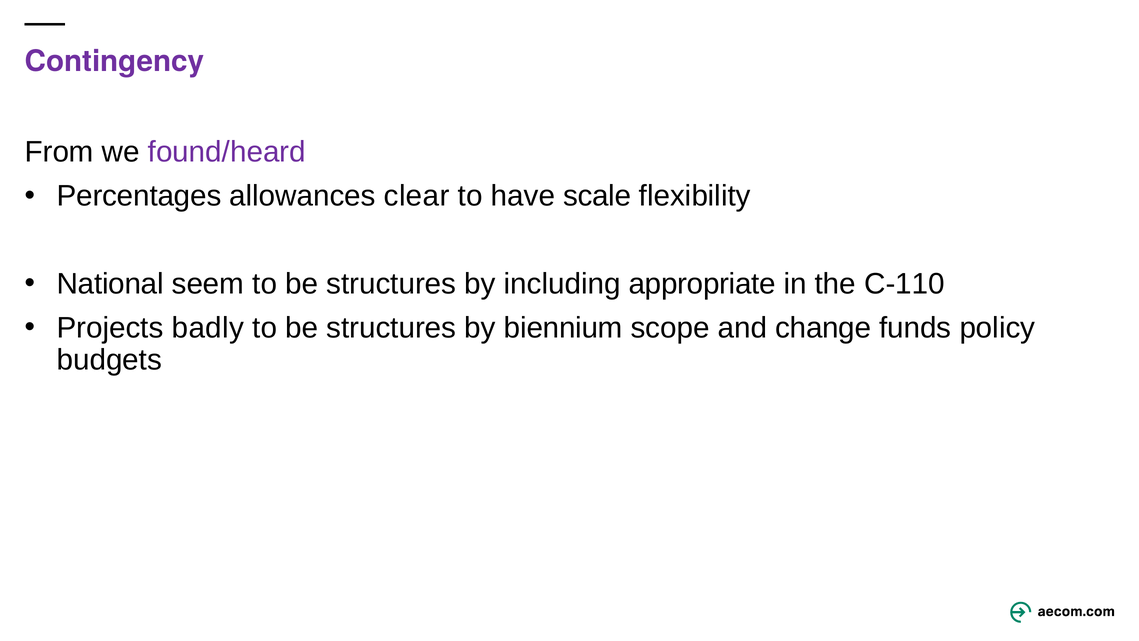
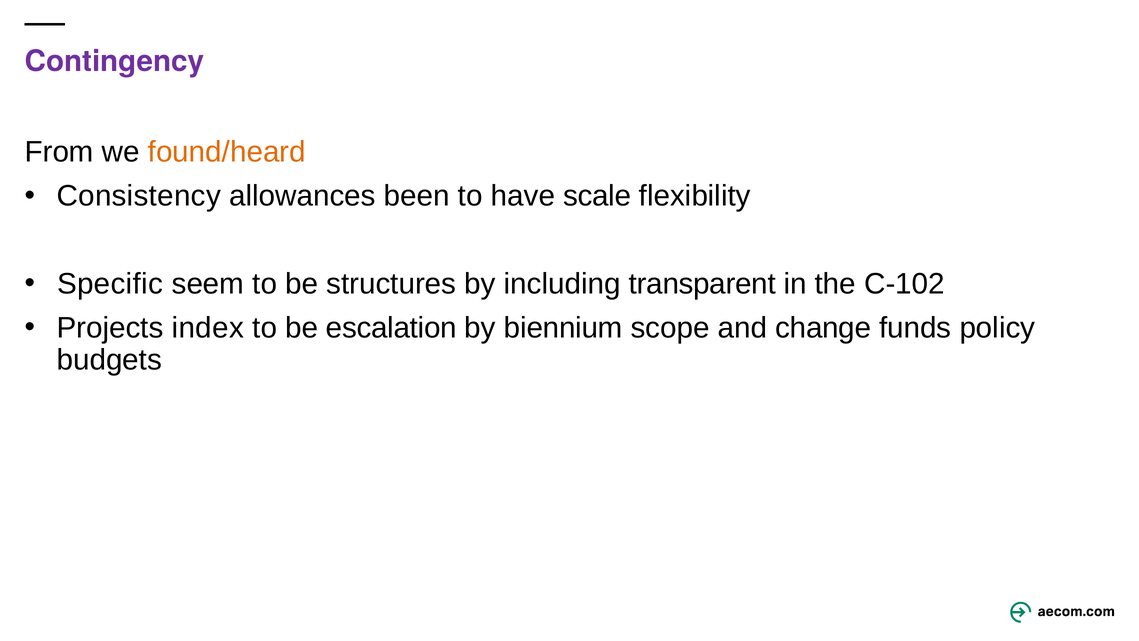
found/heard colour: purple -> orange (227, 152)
Percentages: Percentages -> Consistency (139, 196)
clear: clear -> been (417, 196)
National: National -> Specific (110, 284)
appropriate: appropriate -> transparent (702, 284)
C-110: C-110 -> C-102 (904, 284)
badly: badly -> index (208, 328)
structures: structures -> escalation (391, 328)
